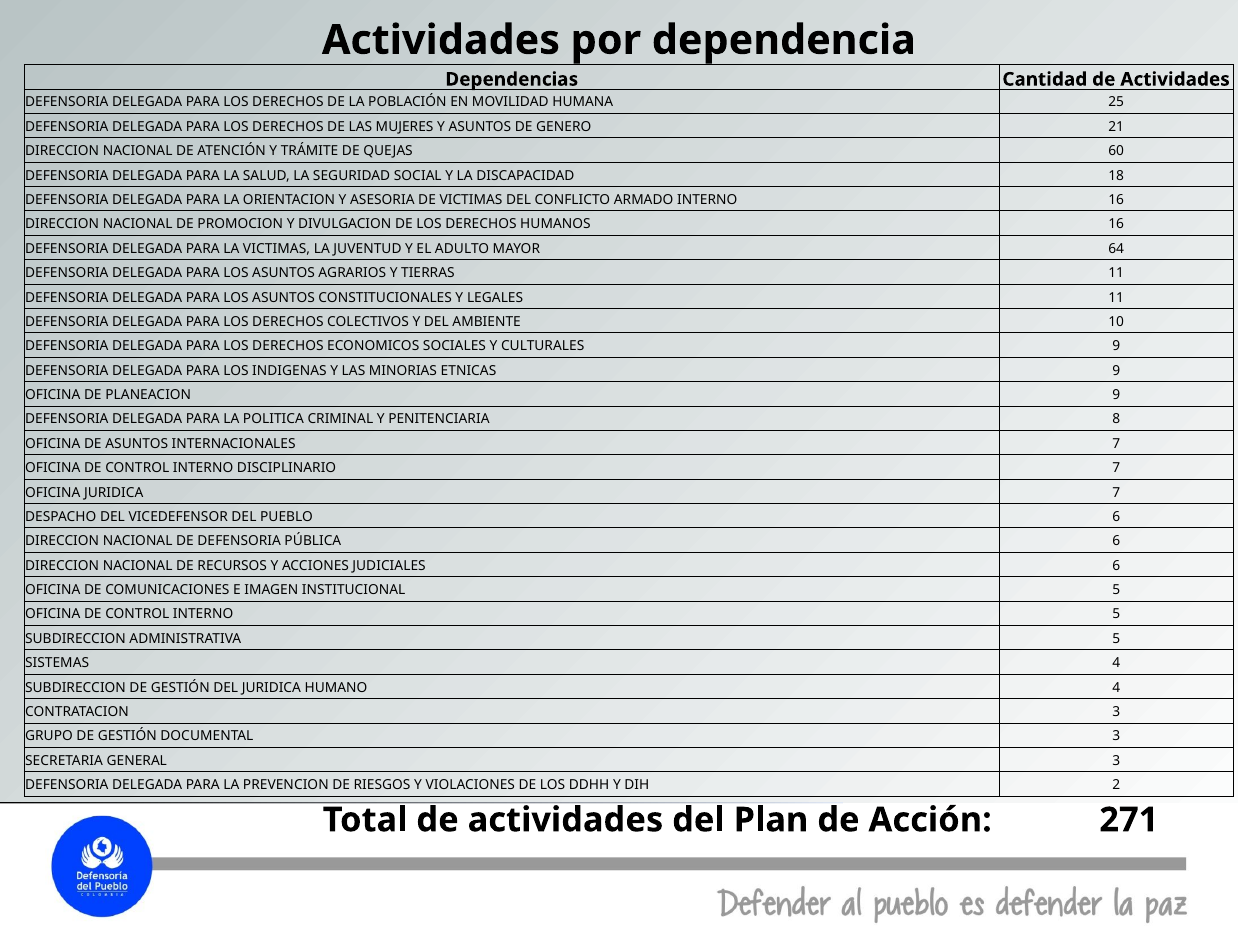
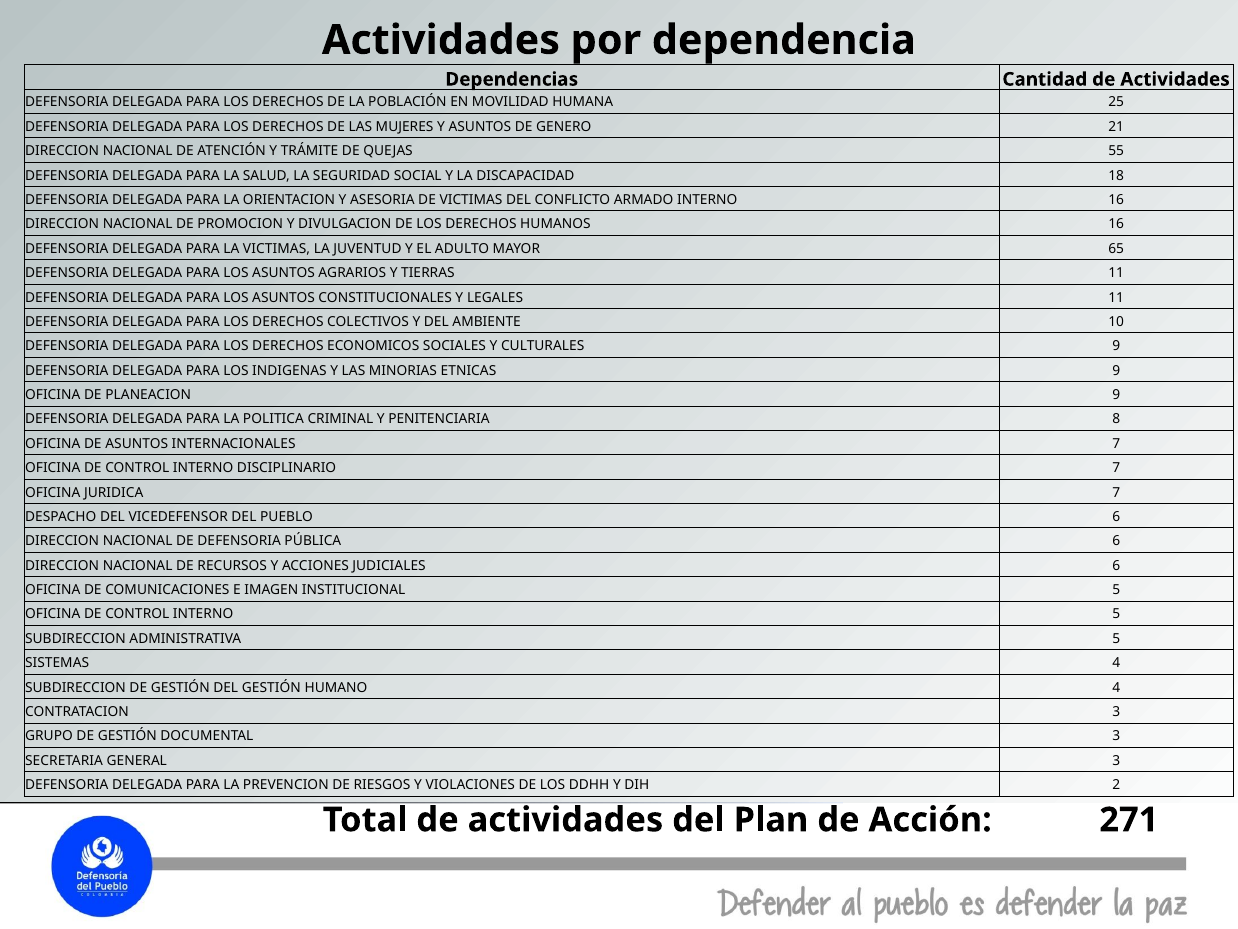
60: 60 -> 55 (1116, 151)
64: 64 -> 65 (1116, 249)
DEL JURIDICA: JURIDICA -> GESTIÓN (271, 687)
